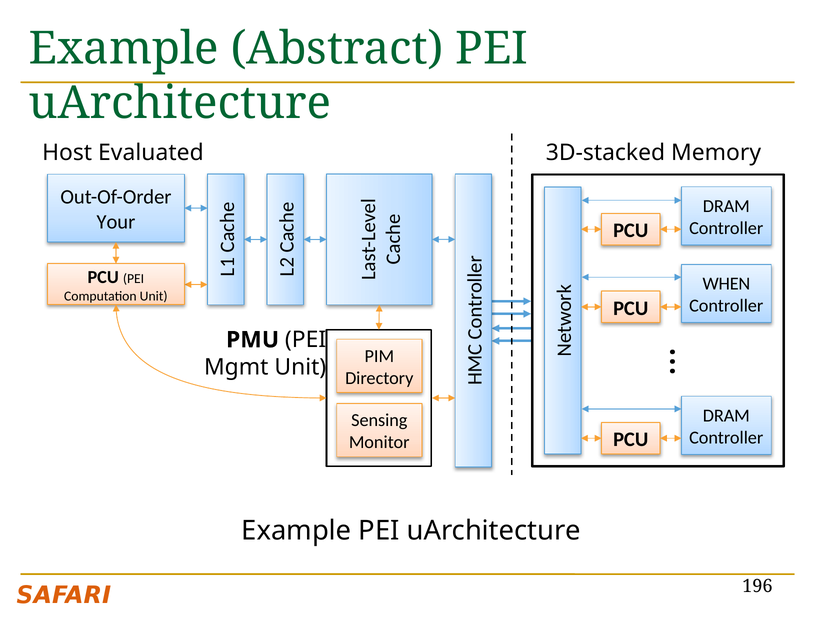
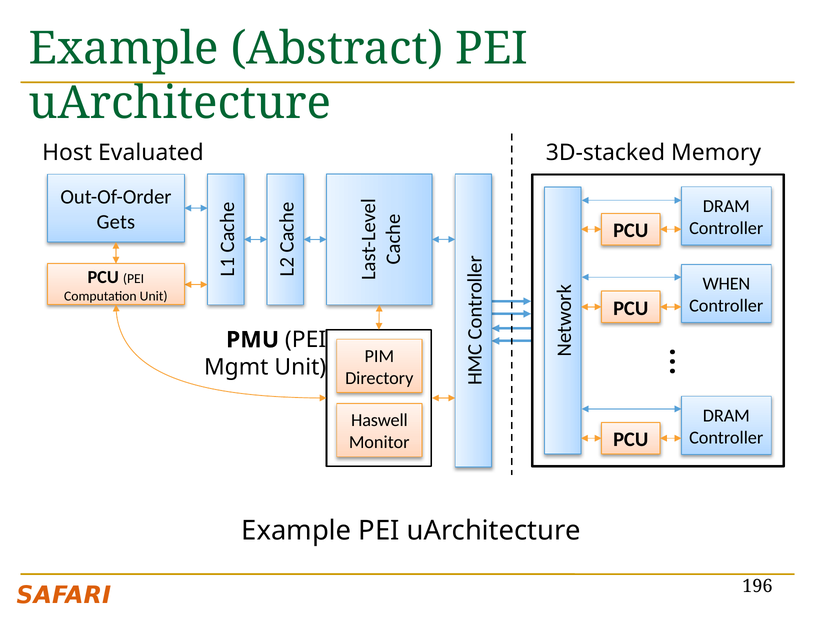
Your: Your -> Gets (116, 222)
Sensing: Sensing -> Haswell (379, 420)
